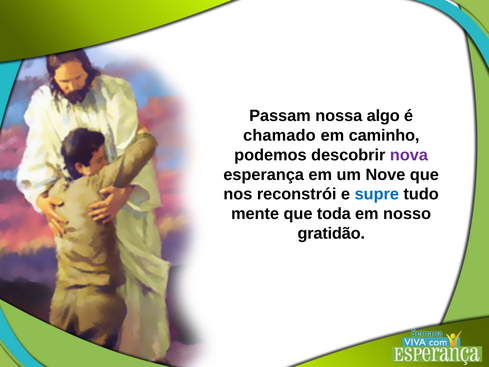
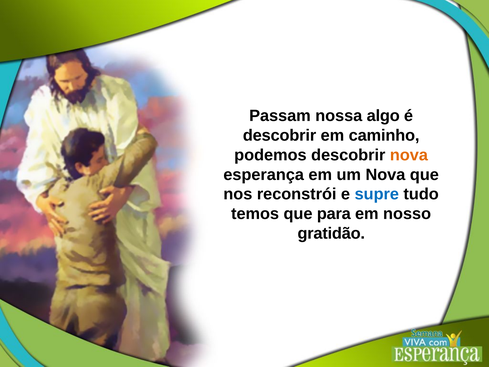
chamado: chamado -> descobrir (280, 135)
nova colour: purple -> orange (409, 155)
um Nove: Nove -> Nova (385, 175)
mente: mente -> temos (255, 214)
toda: toda -> para (334, 214)
